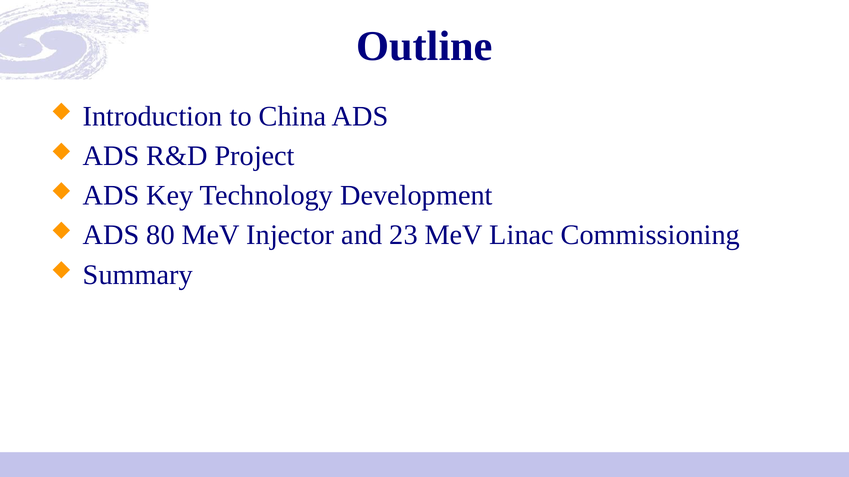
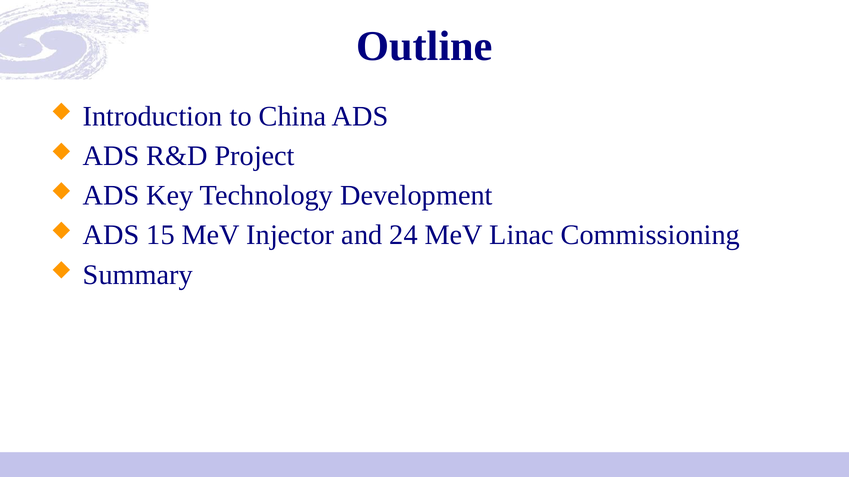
80: 80 -> 15 (161, 235)
23: 23 -> 24 (404, 235)
